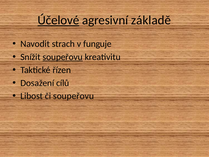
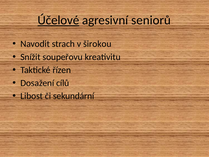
základě: základě -> seniorů (151, 20)
funguje: funguje -> širokou (97, 44)
soupeřovu underline: present -> none (63, 57)
či soupeřovu: soupeřovu -> sekundární (74, 96)
